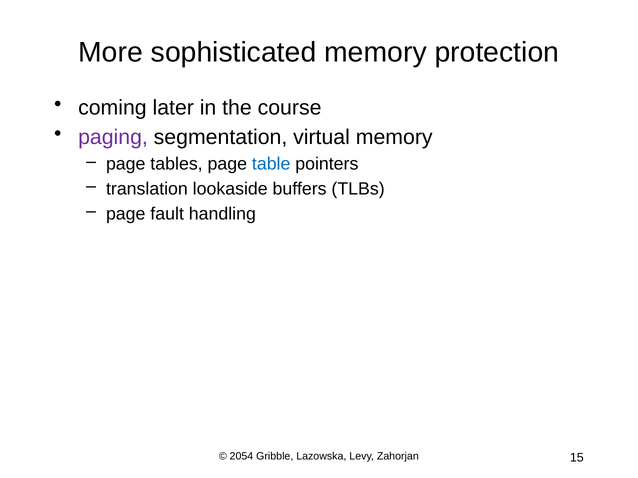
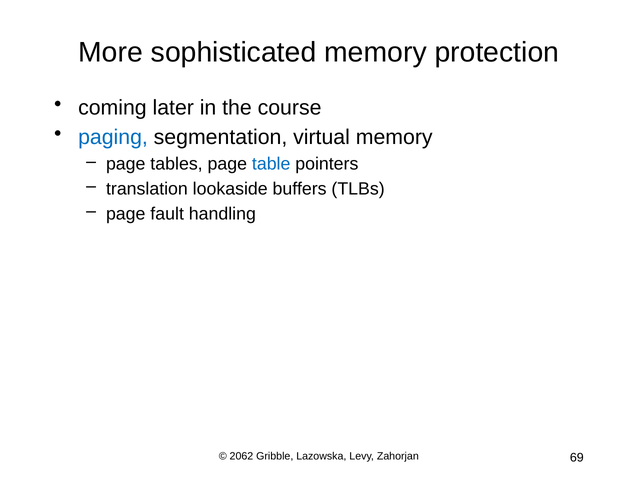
paging colour: purple -> blue (113, 138)
2054: 2054 -> 2062 (241, 457)
15: 15 -> 69 (577, 458)
